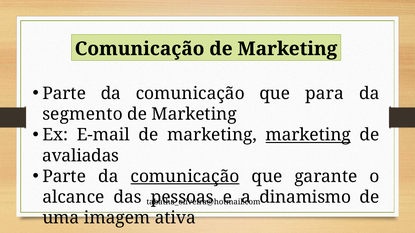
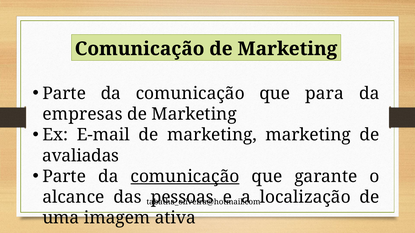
segmento: segmento -> empresas (83, 114)
marketing underline: present -> none (308, 135)
dinamismo: dinamismo -> localização (305, 197)
